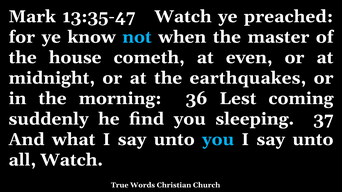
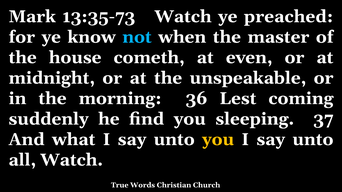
13:35-47: 13:35-47 -> 13:35-73 (99, 17)
earthquakes: earthquakes -> unspeakable (248, 78)
you colour: light blue -> yellow (218, 140)
